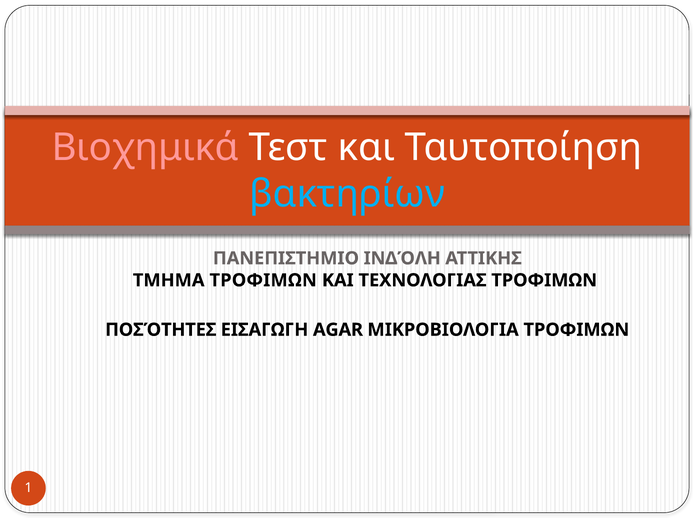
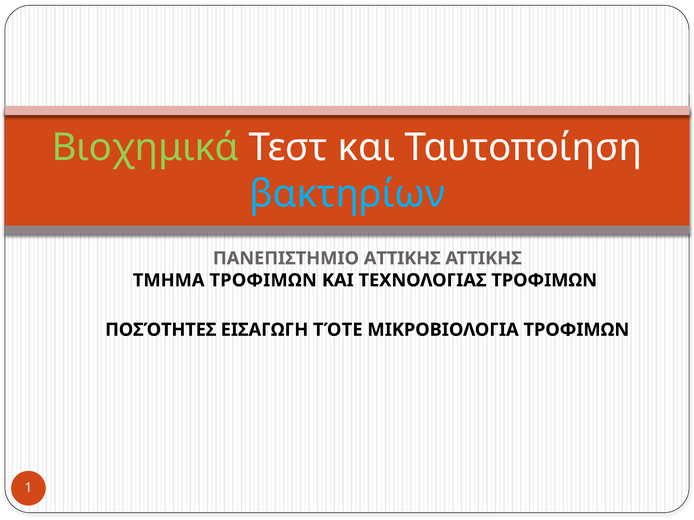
Βιοχημικά colour: pink -> light green (145, 148)
ΠΑΝΕΠΙΣΤΗΜΙΟ ΙΝΔΌΛΗ: ΙΝΔΌΛΗ -> ΑΤΤΙΚΗΣ (402, 259)
AGAR: AGAR -> ΤΌΤΕ (338, 330)
